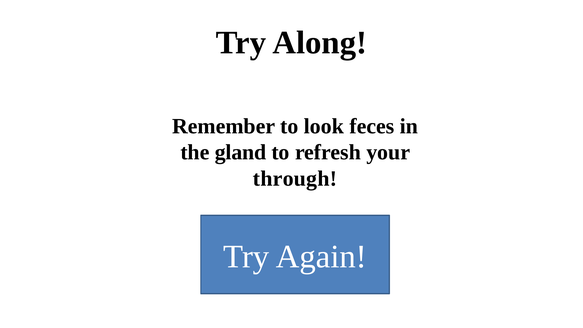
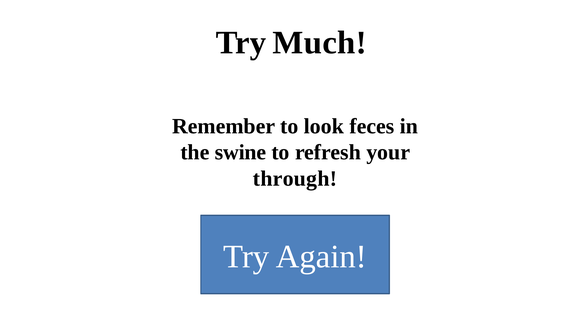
Along: Along -> Much (320, 43)
gland: gland -> swine (241, 152)
